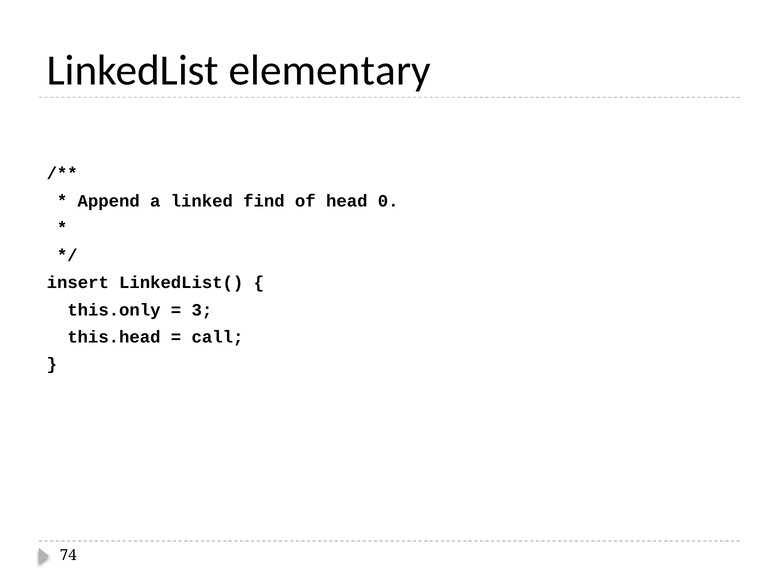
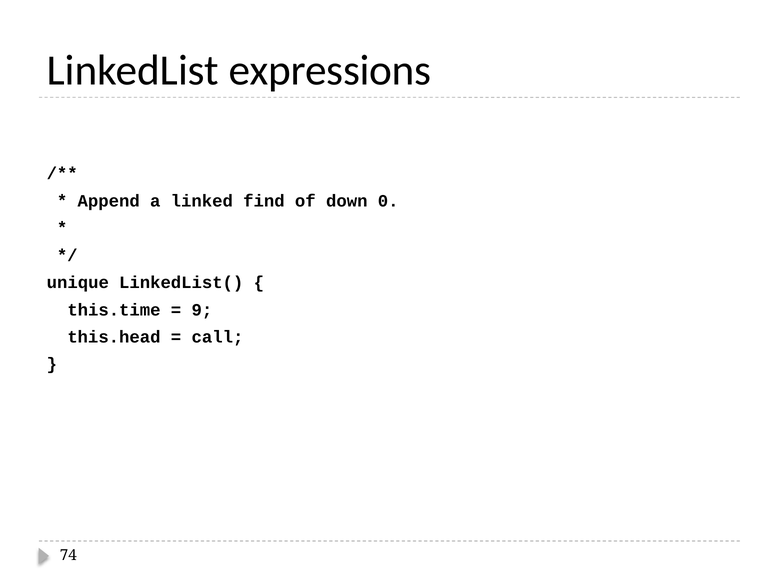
elementary: elementary -> expressions (330, 71)
head: head -> down (347, 201)
insert: insert -> unique (78, 283)
this.only: this.only -> this.time (114, 310)
3: 3 -> 9 (202, 310)
